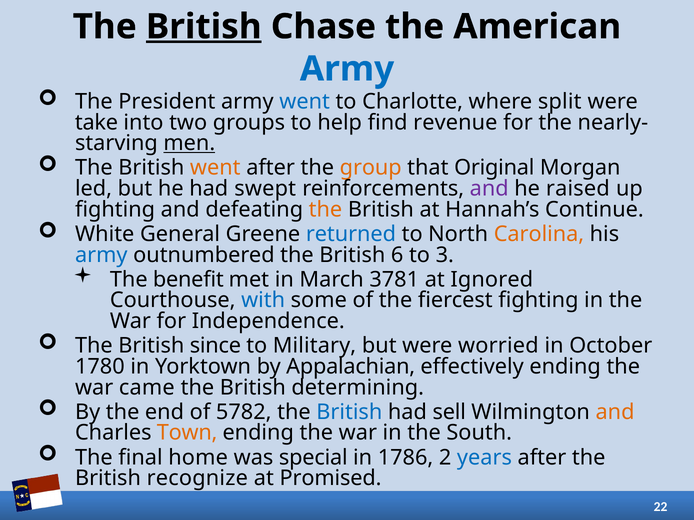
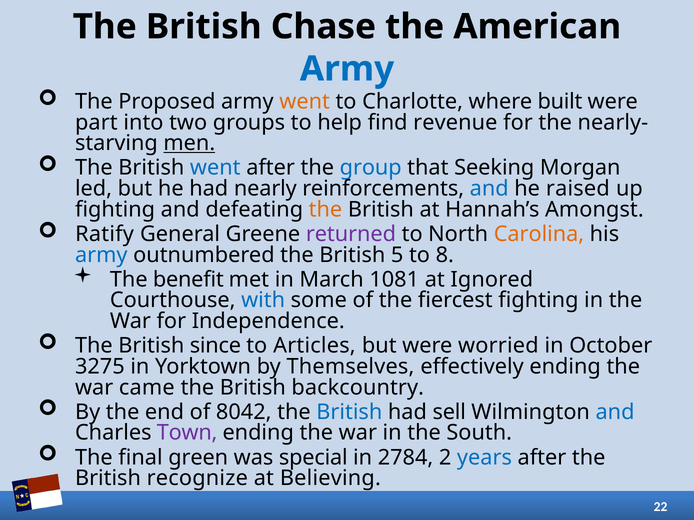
British underline: present -> none (204, 27)
President: President -> Proposed (167, 102)
went colour: blue -> orange (305, 102)
split: split -> built (560, 102)
take: take -> part (96, 122)
went colour: orange -> blue (215, 168)
group colour: orange -> blue (371, 168)
Original: Original -> Seeking (494, 168)
swept: swept -> nearly (265, 189)
and colour: purple -> blue (489, 189)
Continue: Continue -> Amongst (594, 210)
White: White -> Ratify (105, 234)
returned colour: blue -> purple (351, 234)
6: 6 -> 5 (397, 255)
3: 3 -> 8 (445, 255)
3781: 3781 -> 1081 (394, 280)
Military: Military -> Articles (314, 346)
1780: 1780 -> 3275 (100, 367)
Appalachian: Appalachian -> Themselves (350, 367)
determining: determining -> backcountry (358, 388)
5782: 5782 -> 8042 (244, 412)
and colour: orange -> blue (615, 412)
Town colour: orange -> purple (187, 433)
home: home -> green (198, 458)
1786: 1786 -> 2784 (406, 458)
Promised: Promised -> Believing (330, 479)
